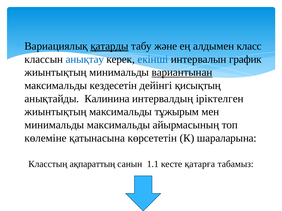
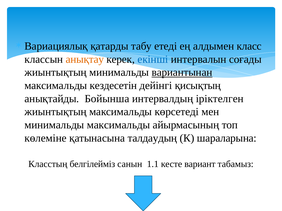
қатарды underline: present -> none (109, 46)
және: және -> етеді (166, 46)
анықтау colour: blue -> orange (85, 59)
график: график -> соғады (245, 59)
Калинина: Калинина -> Бойынша (107, 99)
тұжырым: тұжырым -> көрсетеді (177, 112)
көрсететін: көрсететін -> талдаудың (152, 138)
ақпараттың: ақпараттың -> белгілейміз (92, 164)
қатарға: қатарға -> вариант (200, 164)
